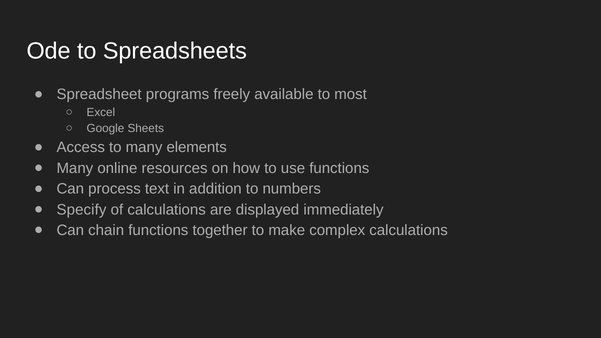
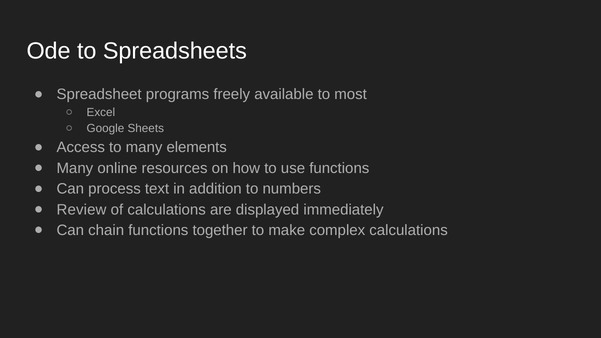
Specify: Specify -> Review (82, 210)
